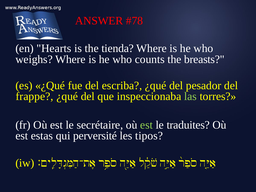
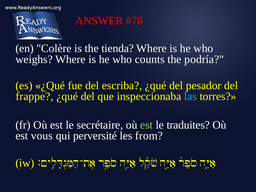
Hearts: Hearts -> Colère (54, 48)
breasts: breasts -> podría (204, 59)
las colour: light green -> light blue (190, 96)
estas: estas -> vous (42, 136)
tipos: tipos -> from (149, 136)
